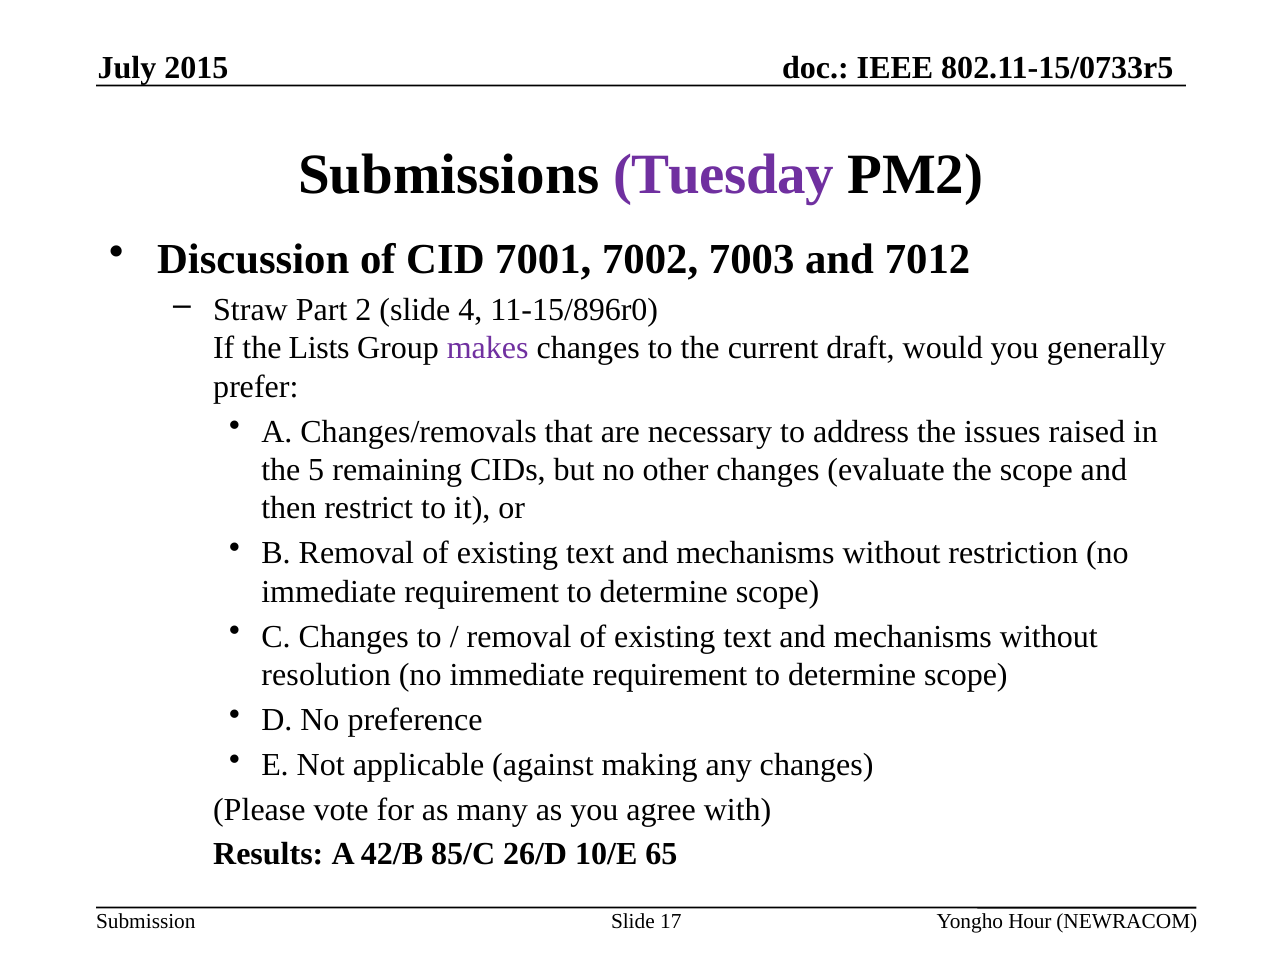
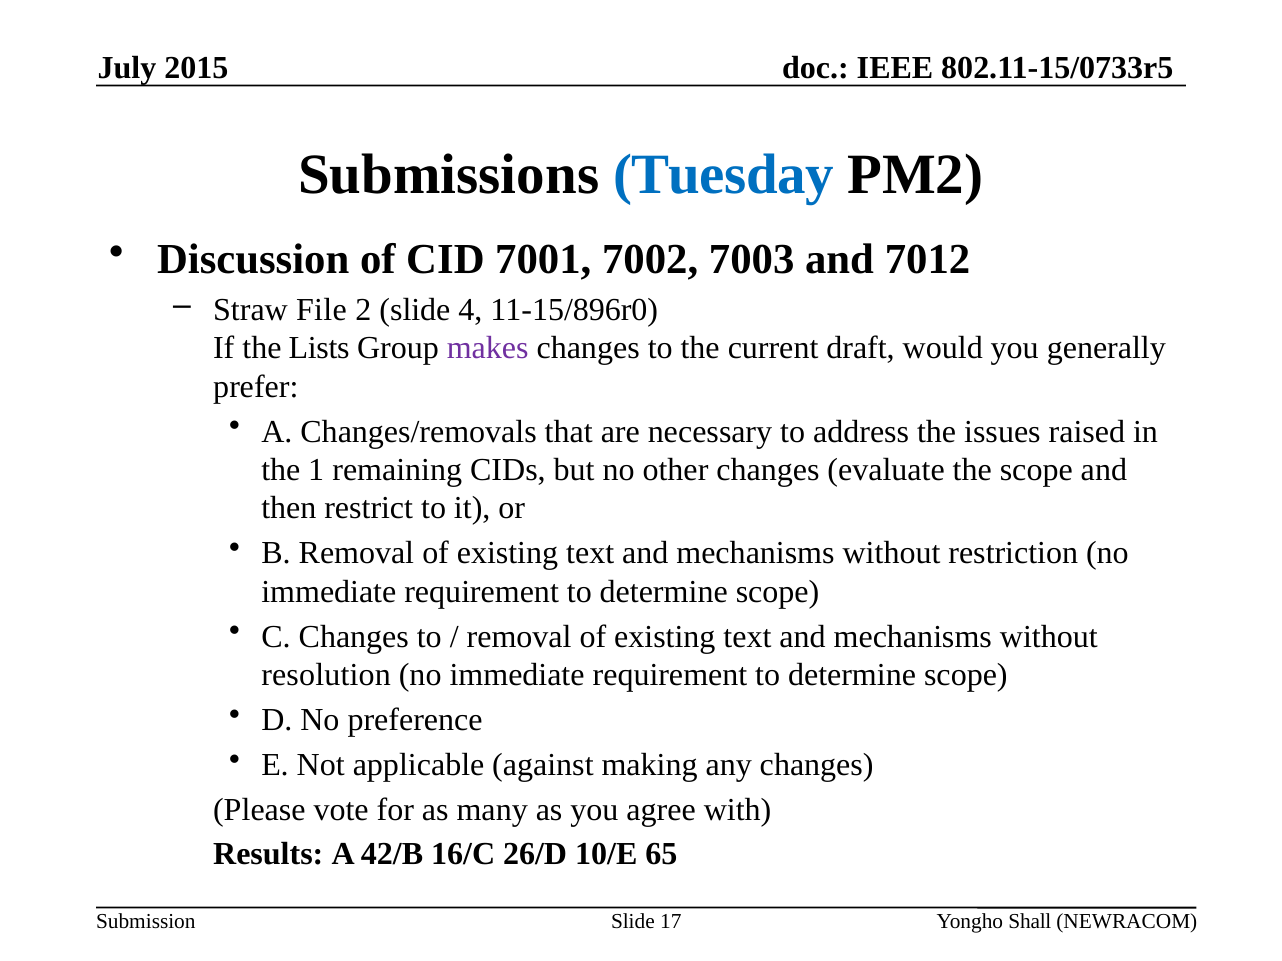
Tuesday colour: purple -> blue (723, 175)
Part: Part -> File (321, 310)
5: 5 -> 1 (316, 470)
85/C: 85/C -> 16/C (463, 855)
Hour: Hour -> Shall (1030, 922)
